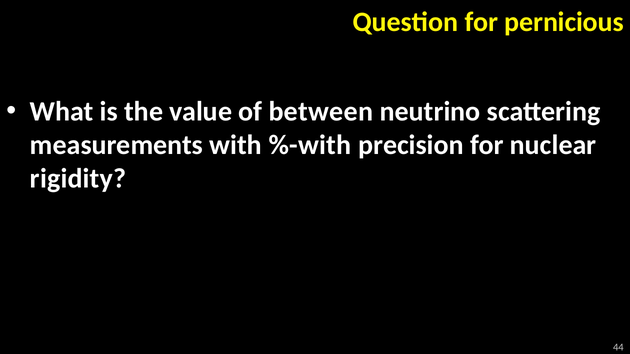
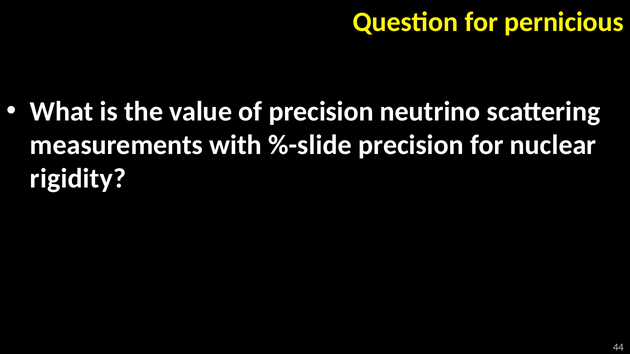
of between: between -> precision (321, 112)
%-with: %-with -> %-slide (310, 145)
